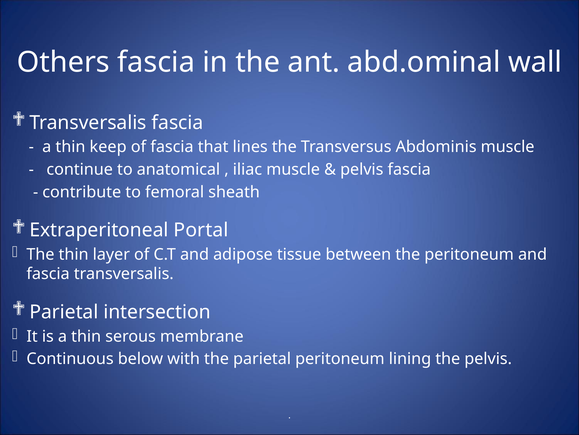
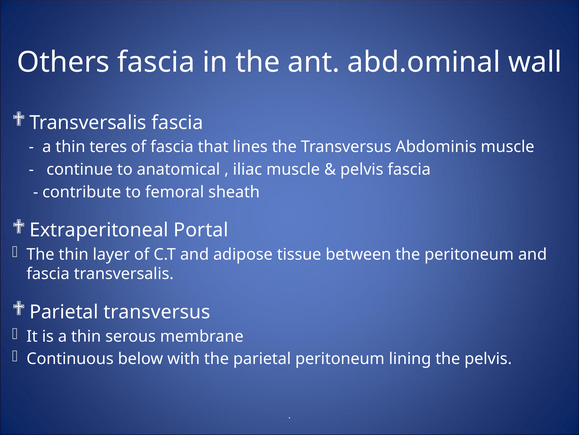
keep: keep -> teres (108, 147)
Parietal intersection: intersection -> transversus (157, 312)
